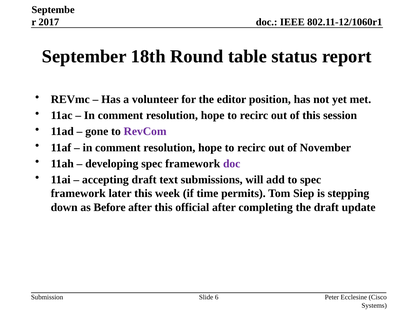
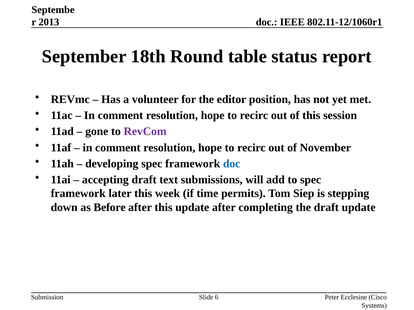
2017: 2017 -> 2013 (49, 22)
doc colour: purple -> blue (232, 164)
this official: official -> update (192, 208)
